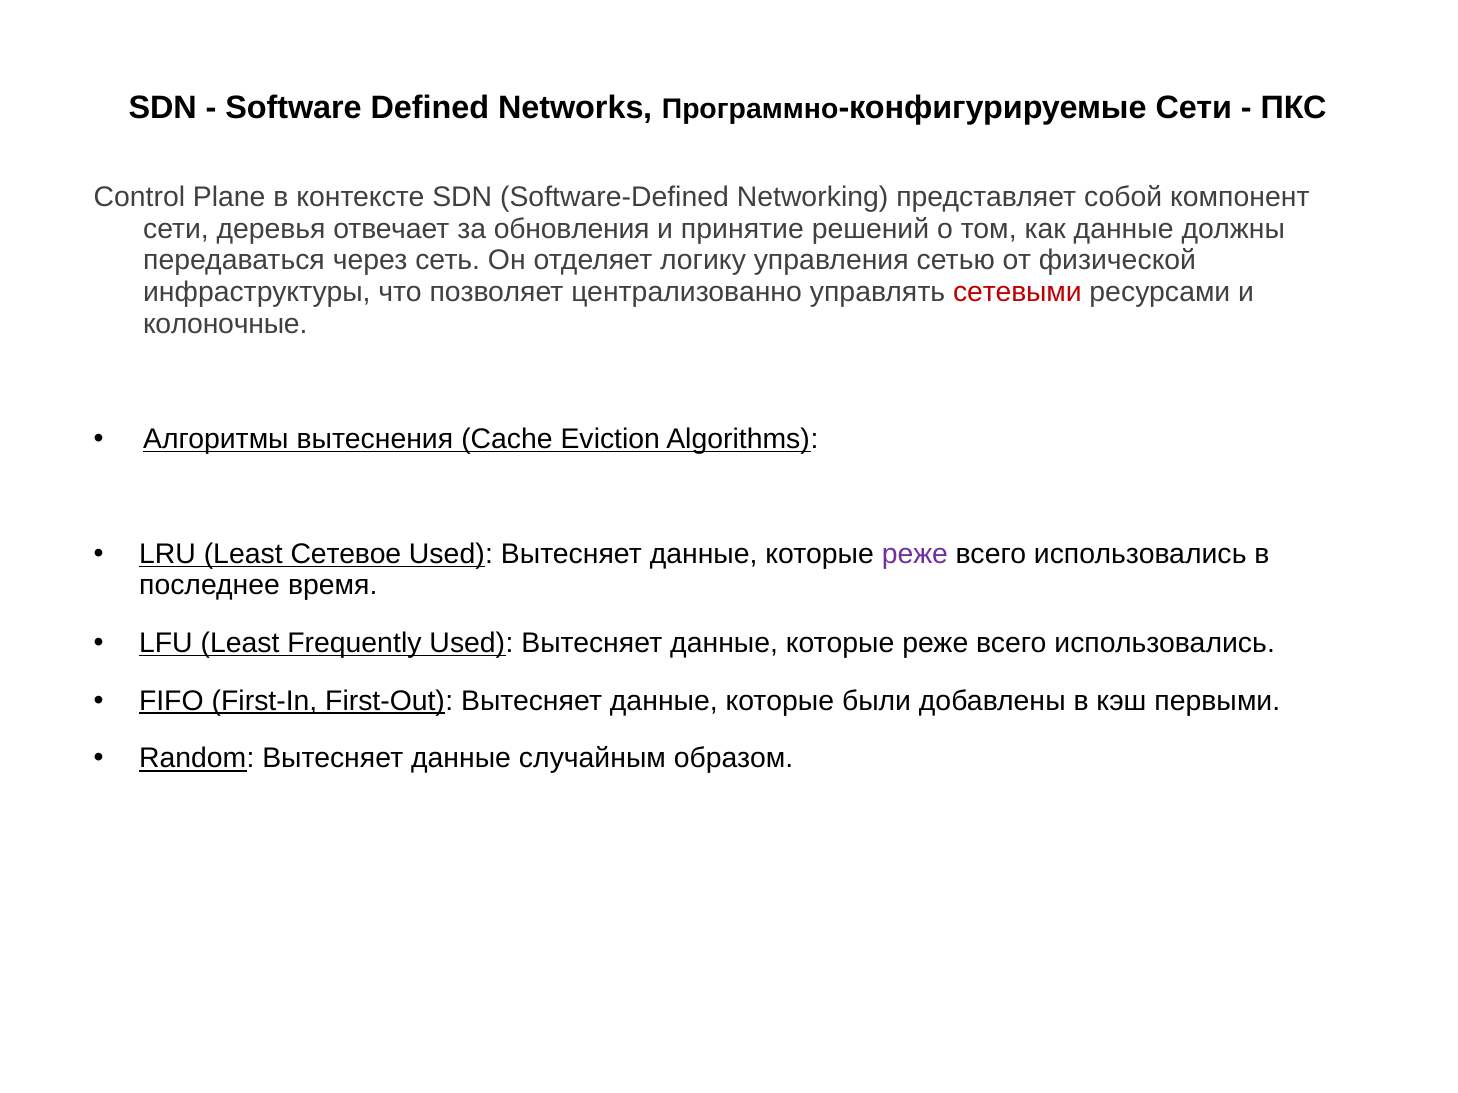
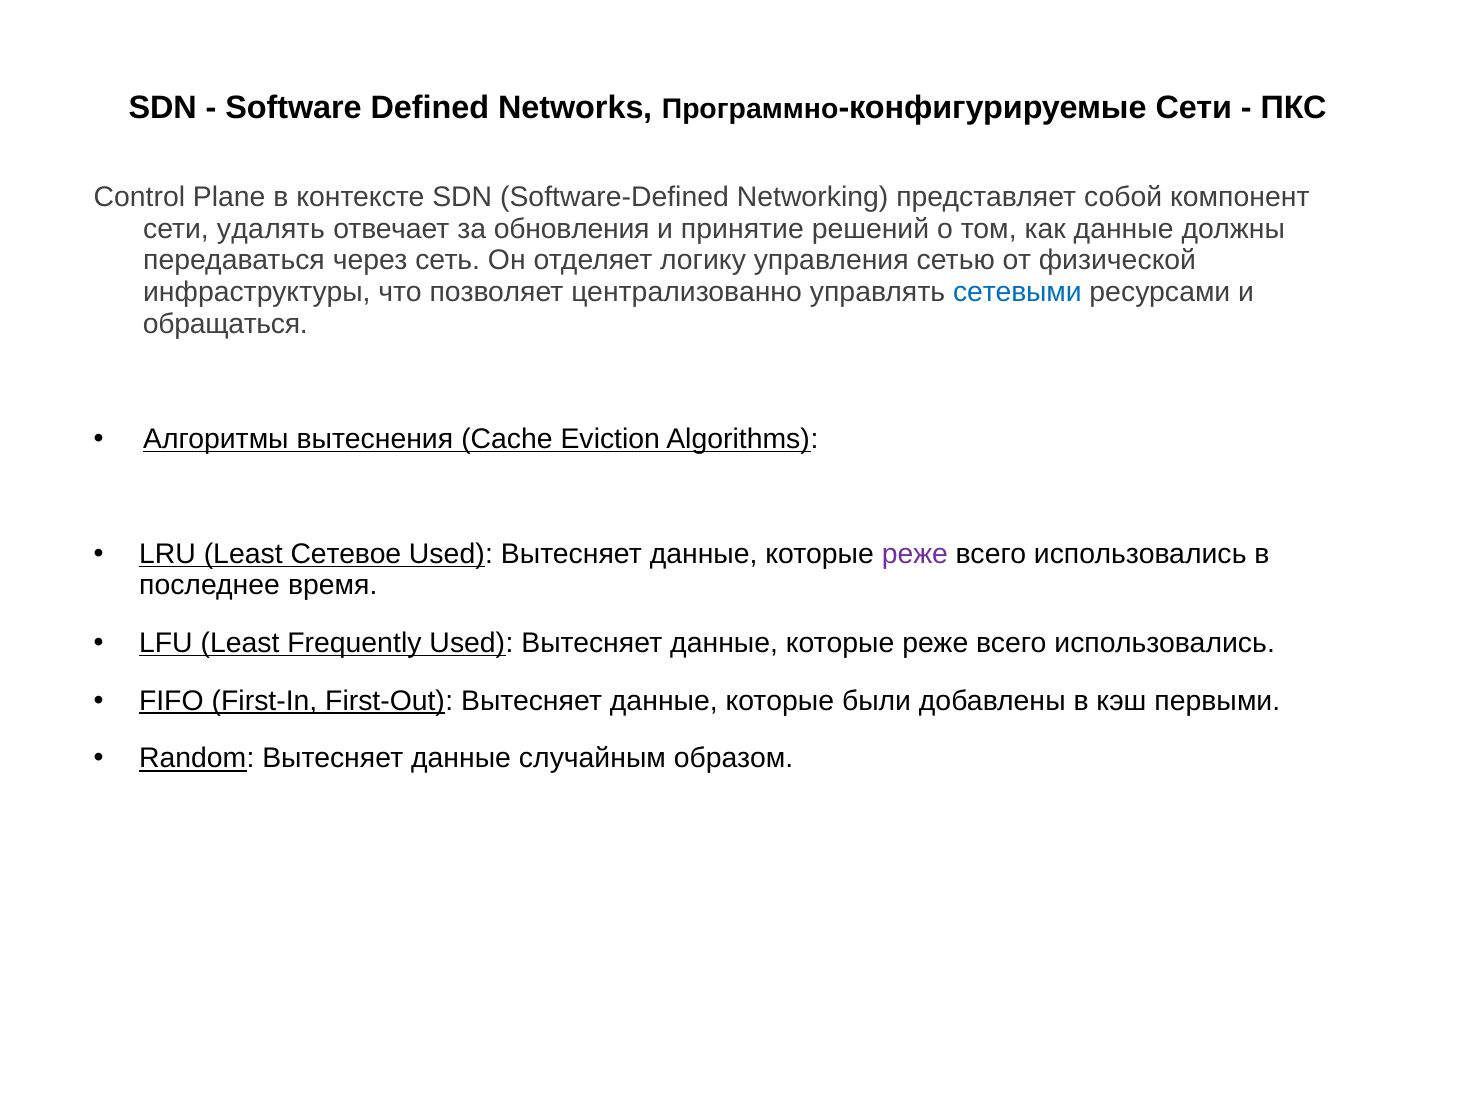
деревья: деревья -> удалять (271, 229)
сетевыми colour: red -> blue (1017, 292)
колоночные: колоночные -> обращаться (225, 324)
